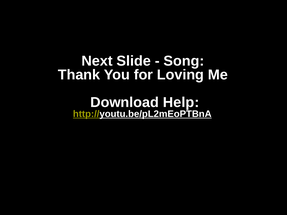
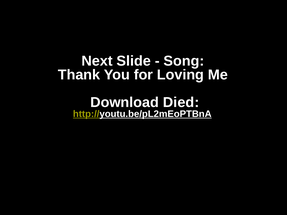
Help: Help -> Died (181, 102)
